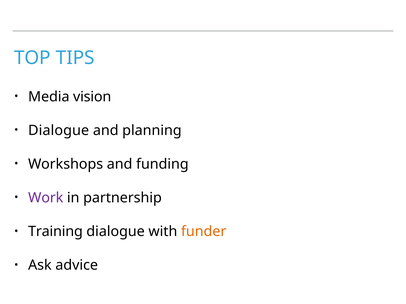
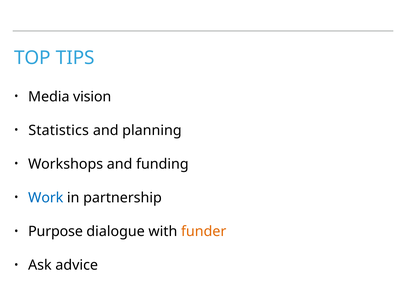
Dialogue: Dialogue -> Statistics (59, 131)
Work colour: purple -> blue (46, 198)
Training: Training -> Purpose (55, 232)
